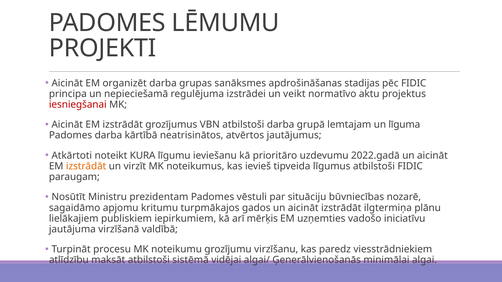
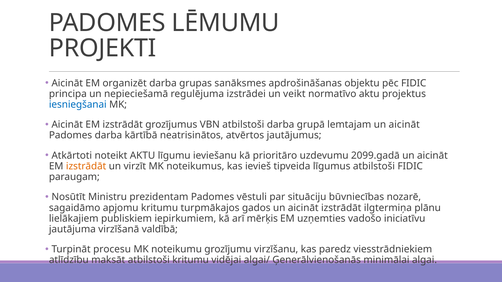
stadijas: stadijas -> objektu (362, 83)
iesniegšanai colour: red -> blue (78, 105)
lemtajam un līguma: līguma -> aicināt (404, 125)
noteikt KURA: KURA -> AKTU (143, 156)
2022.gadā: 2022.gadā -> 2099.gadā (375, 156)
atbilstoši sistēmā: sistēmā -> kritumu (191, 260)
